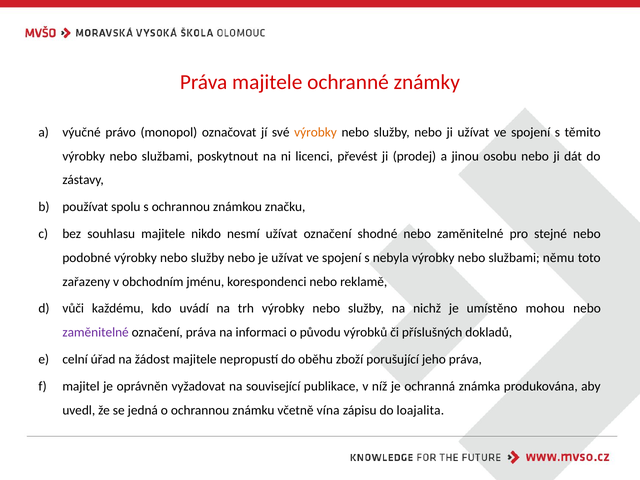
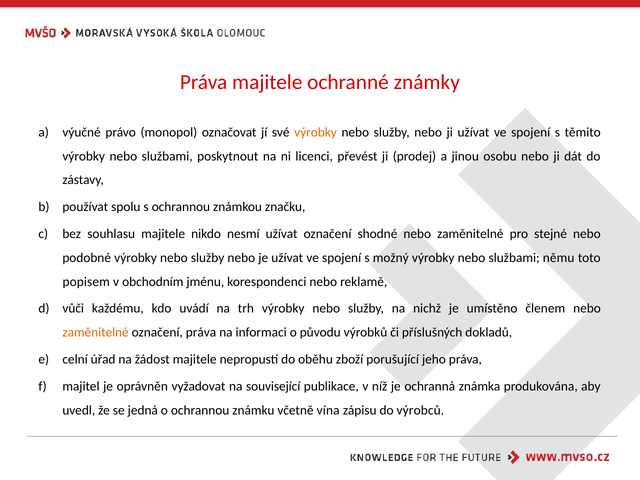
nebyla: nebyla -> možný (391, 258)
zařazeny: zařazeny -> popisem (86, 282)
mohou: mohou -> členem (545, 309)
zaměnitelné colour: purple -> orange (96, 333)
loajalita: loajalita -> výrobců (420, 410)
